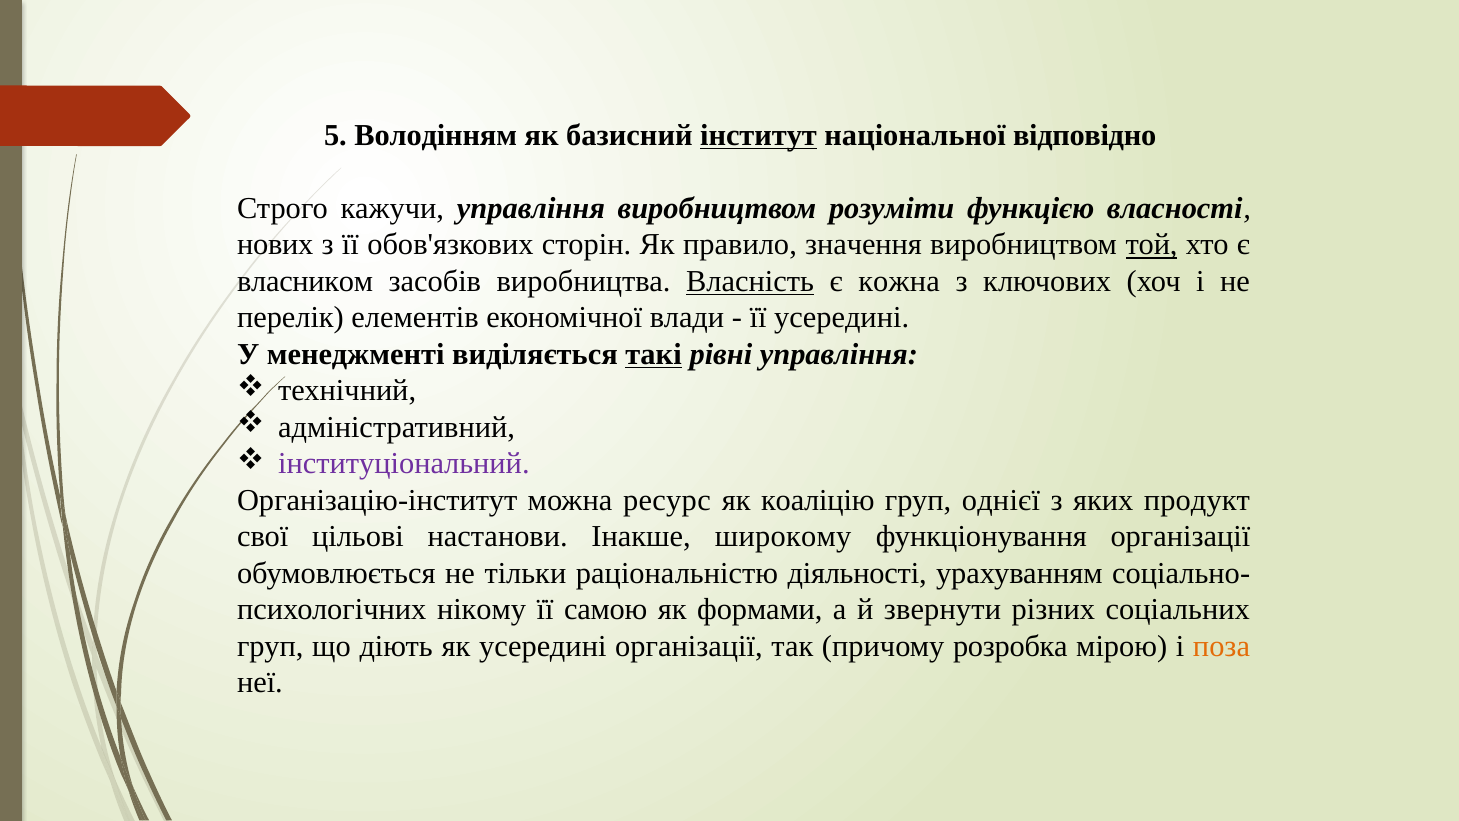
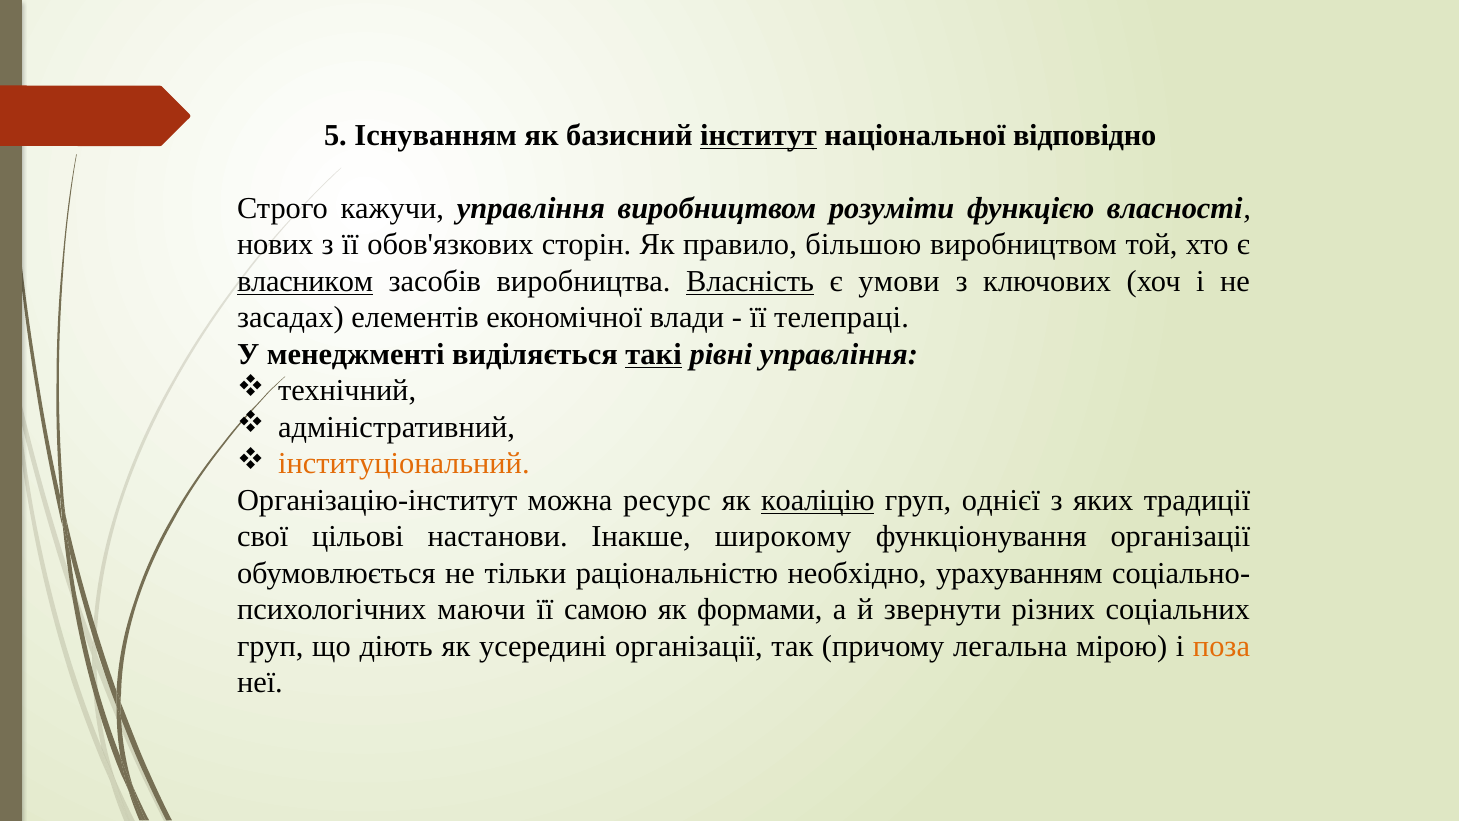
Володінням: Володінням -> Існуванням (436, 135)
значення: значення -> більшою (863, 245)
той underline: present -> none (1152, 245)
власником underline: none -> present (305, 281)
кожна: кожна -> умови (899, 281)
перелік: перелік -> засадах (290, 318)
її усередині: усередині -> телепраці (842, 318)
інституціональний colour: purple -> orange (404, 464)
коаліцію underline: none -> present (818, 500)
продукт: продукт -> традиції (1197, 500)
діяльності: діяльності -> необхідно (857, 573)
нікому: нікому -> маючи (481, 610)
розробка: розробка -> легальна (1010, 646)
